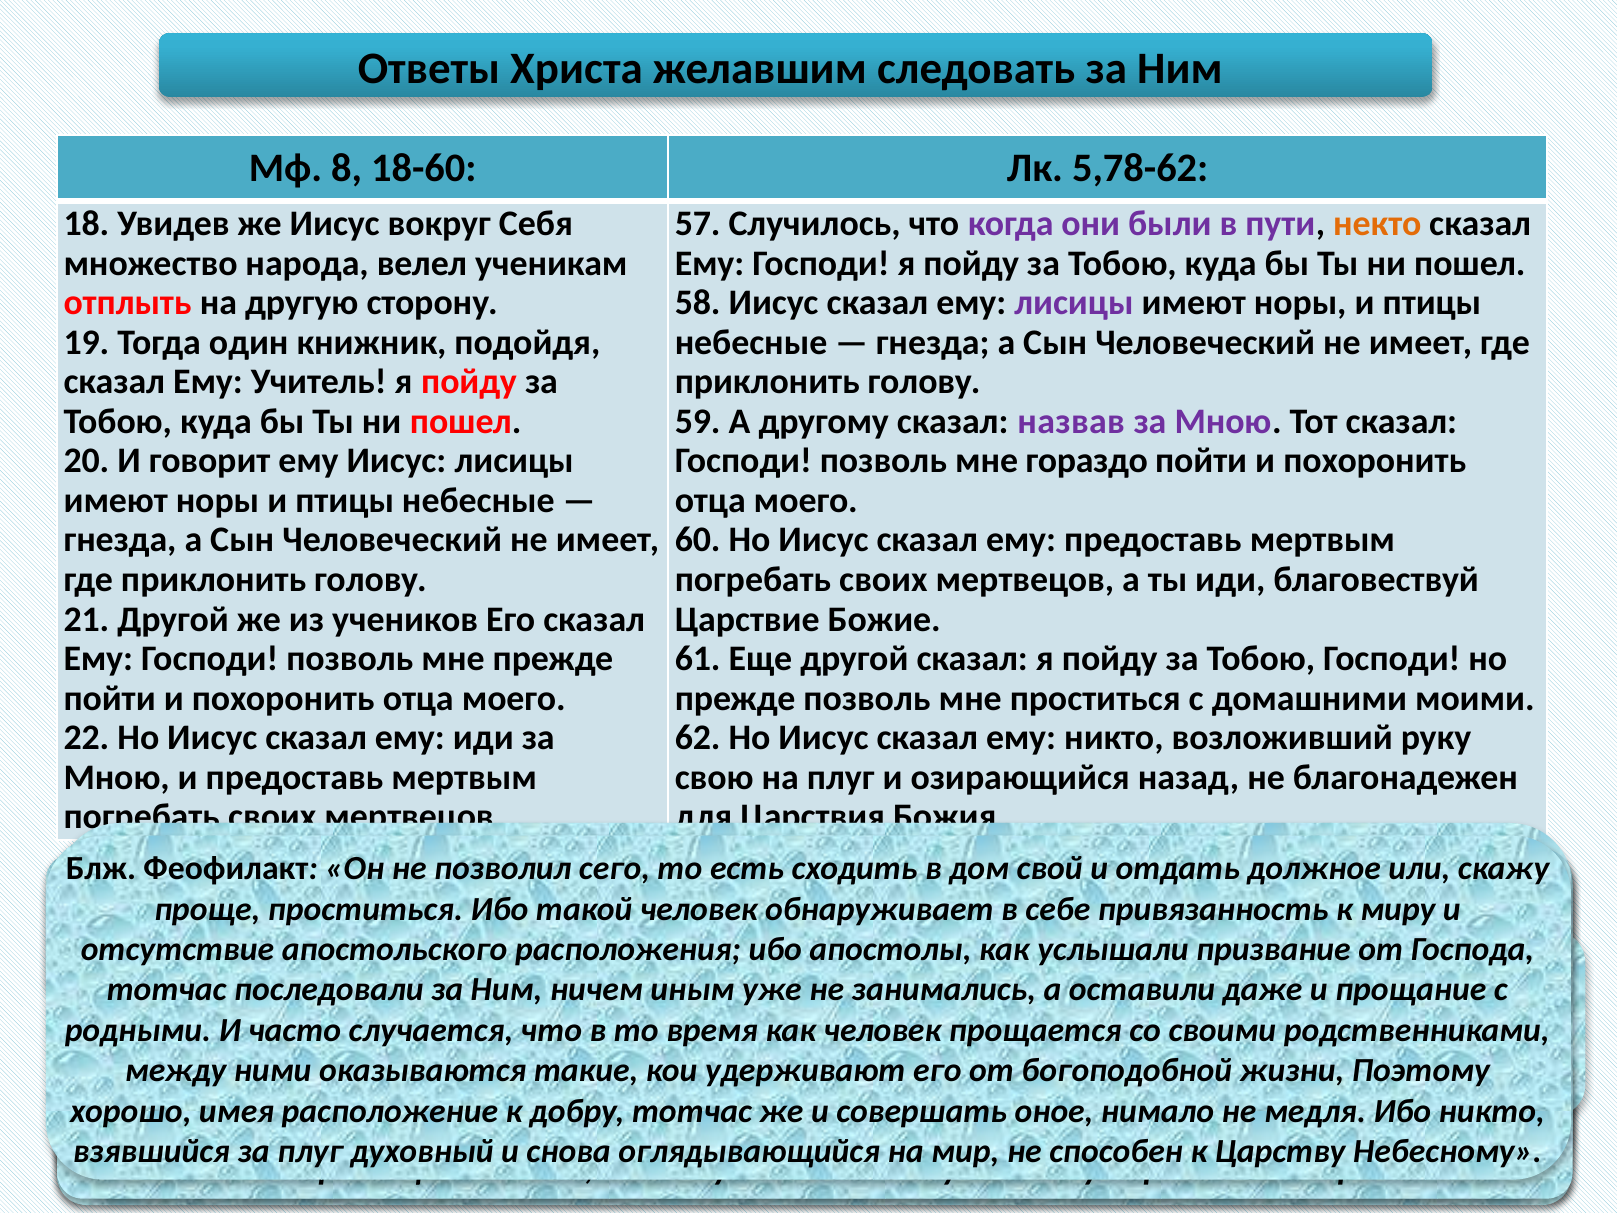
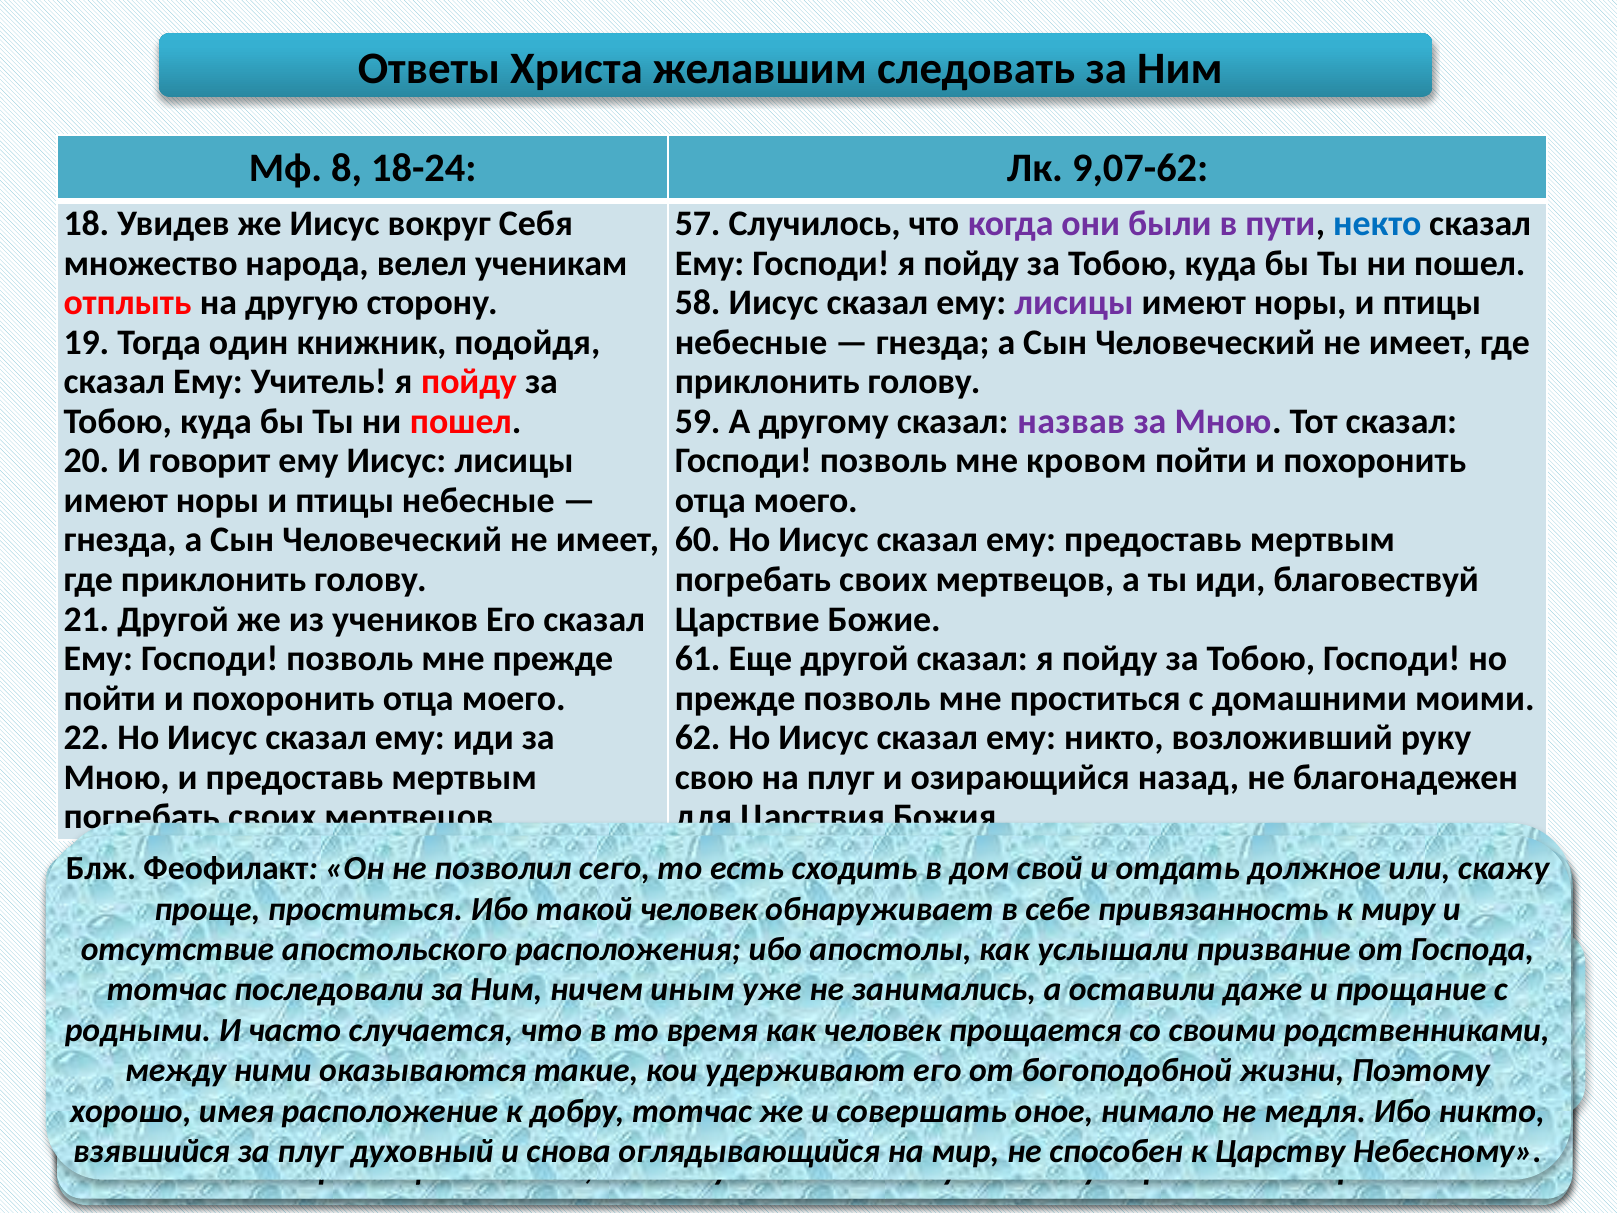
18-60: 18-60 -> 18-24 (424, 168)
5,78-62: 5,78-62 -> 9,07-62 (1140, 168)
некто colour: orange -> blue (1377, 224)
мне гораздо: гораздо -> кровом (1086, 461)
